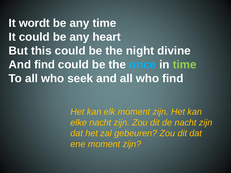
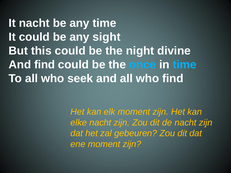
It wordt: wordt -> nacht (34, 23)
heart: heart -> sight (107, 37)
time colour: light green -> light blue (185, 65)
